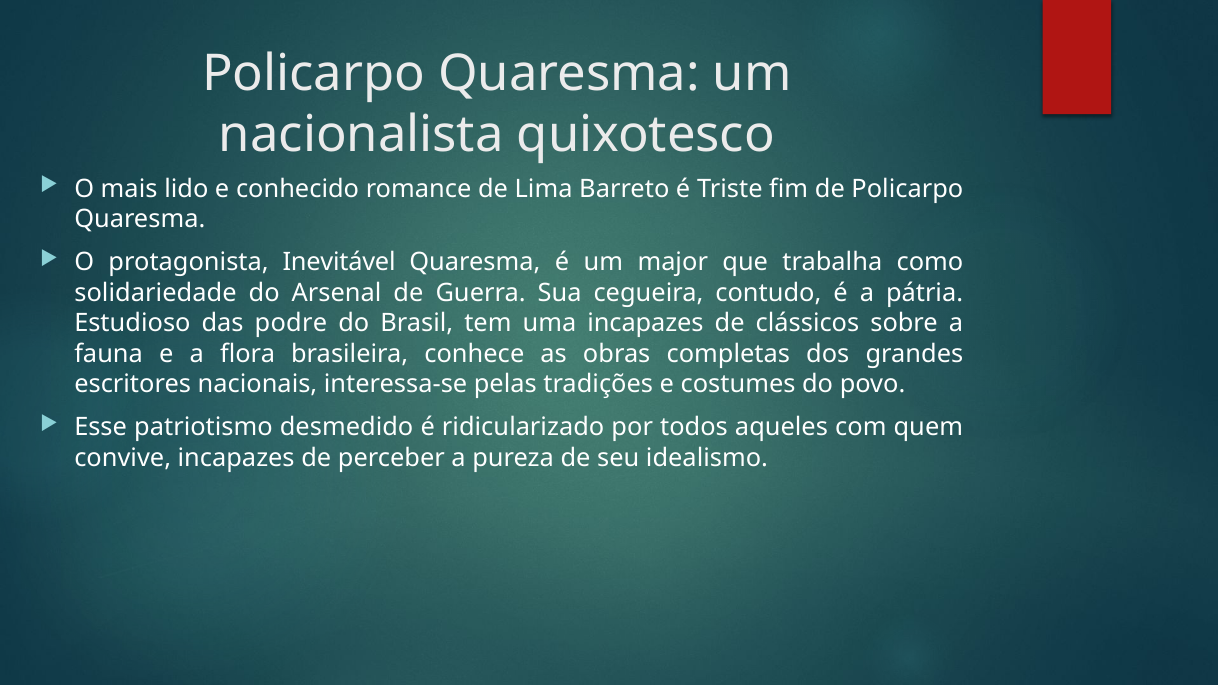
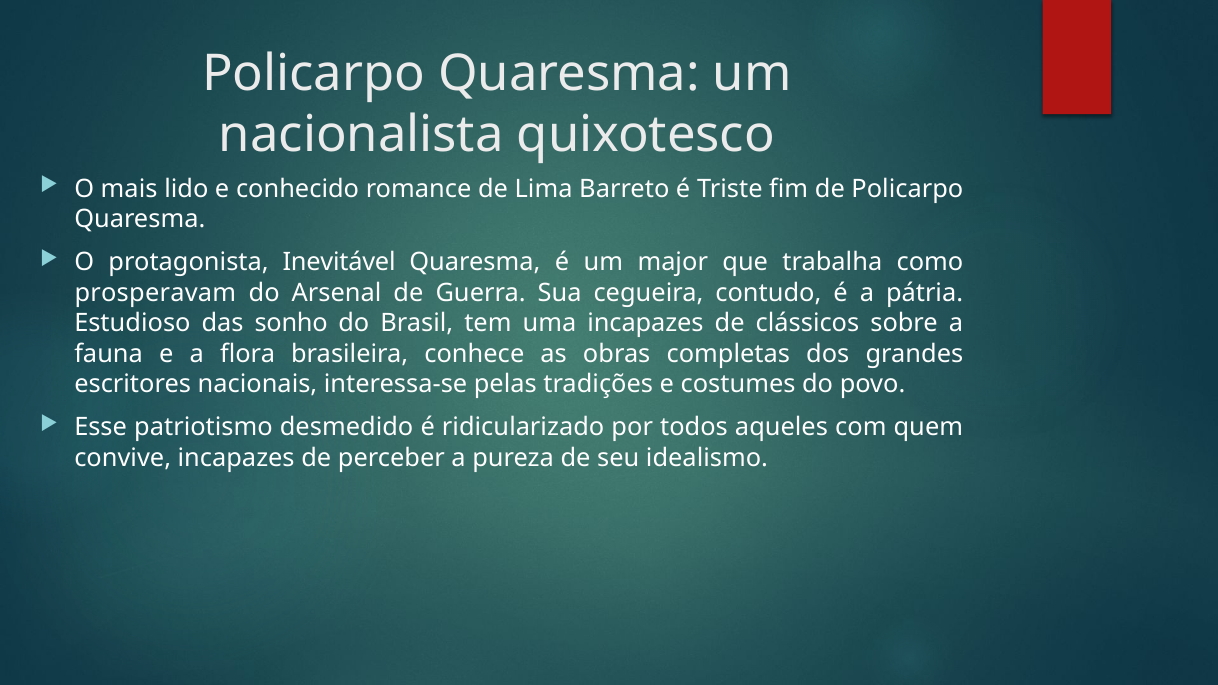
solidariedade: solidariedade -> prosperavam (155, 293)
podre: podre -> sonho (291, 323)
